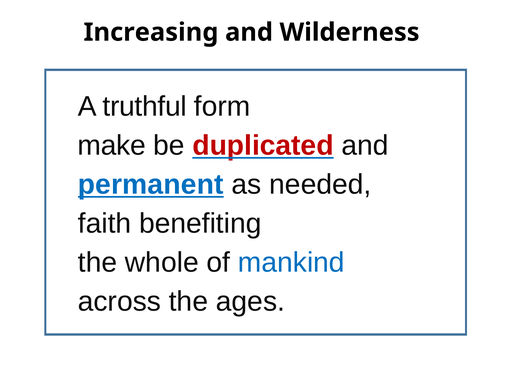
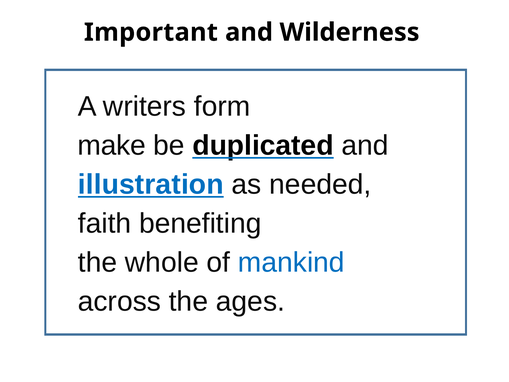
Increasing: Increasing -> Important (151, 32)
truthful: truthful -> writers (145, 106)
duplicated colour: red -> black (263, 145)
permanent: permanent -> illustration (151, 184)
